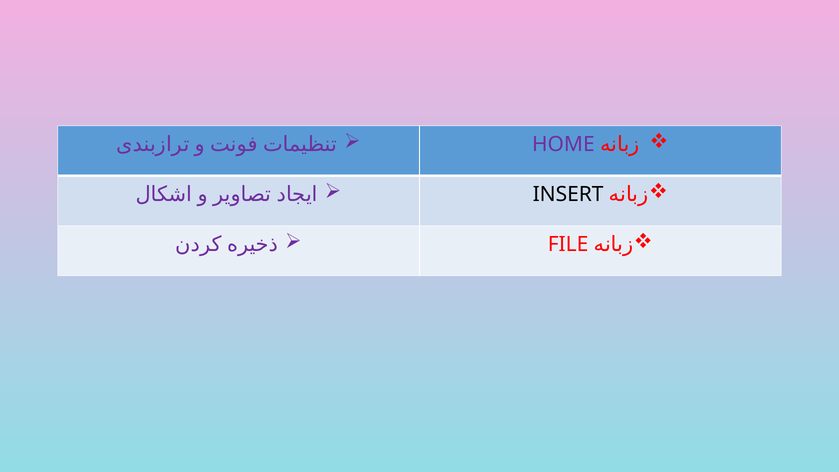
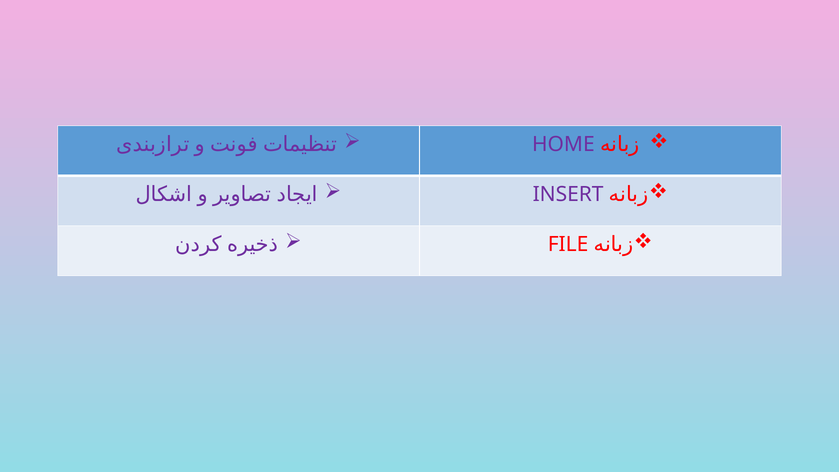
INSERT colour: black -> purple (568, 194)
